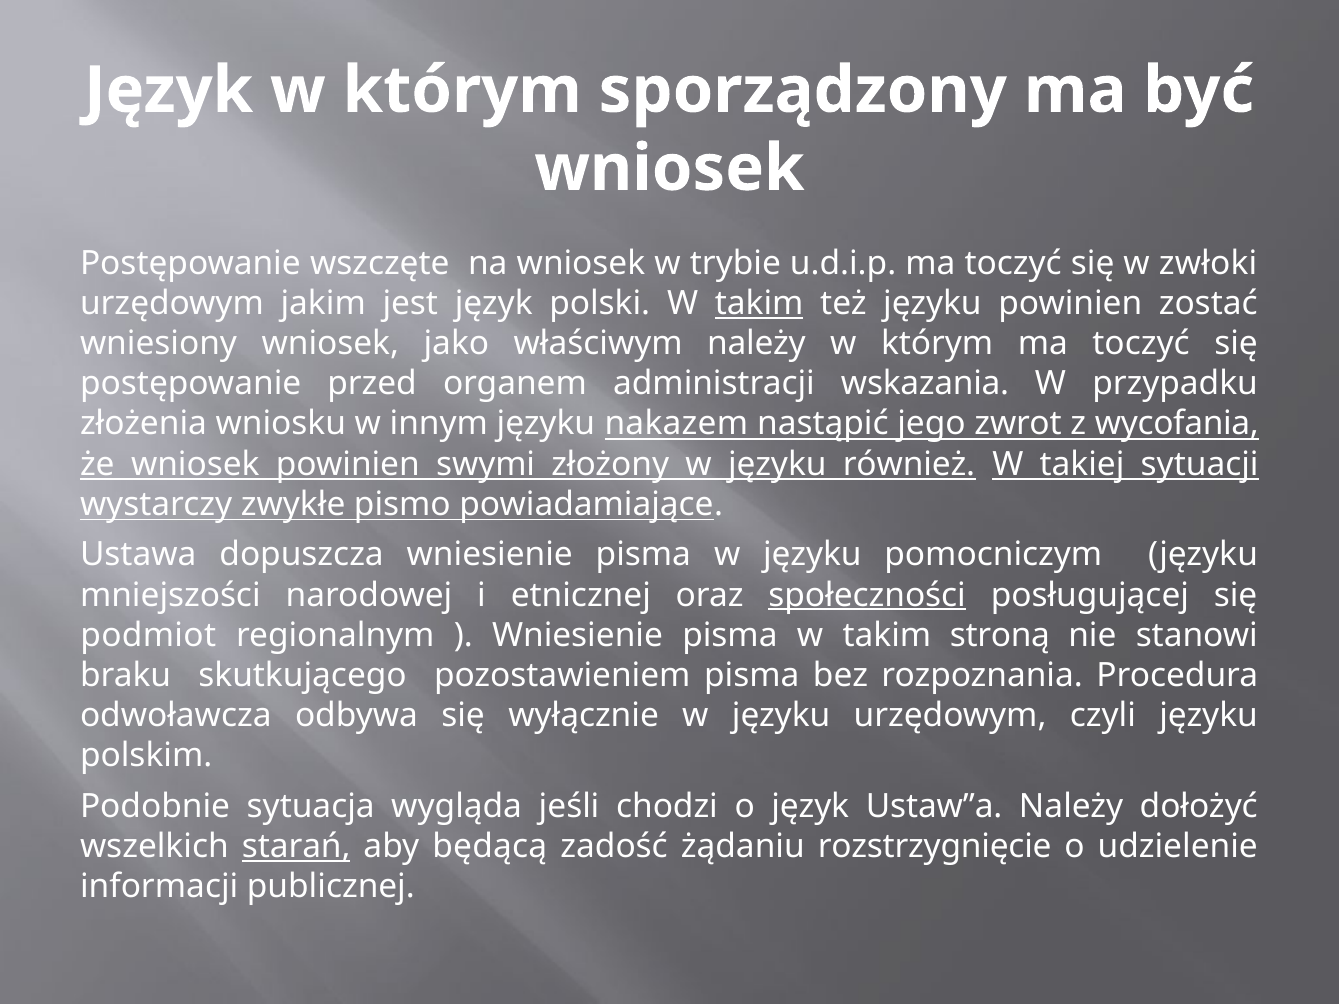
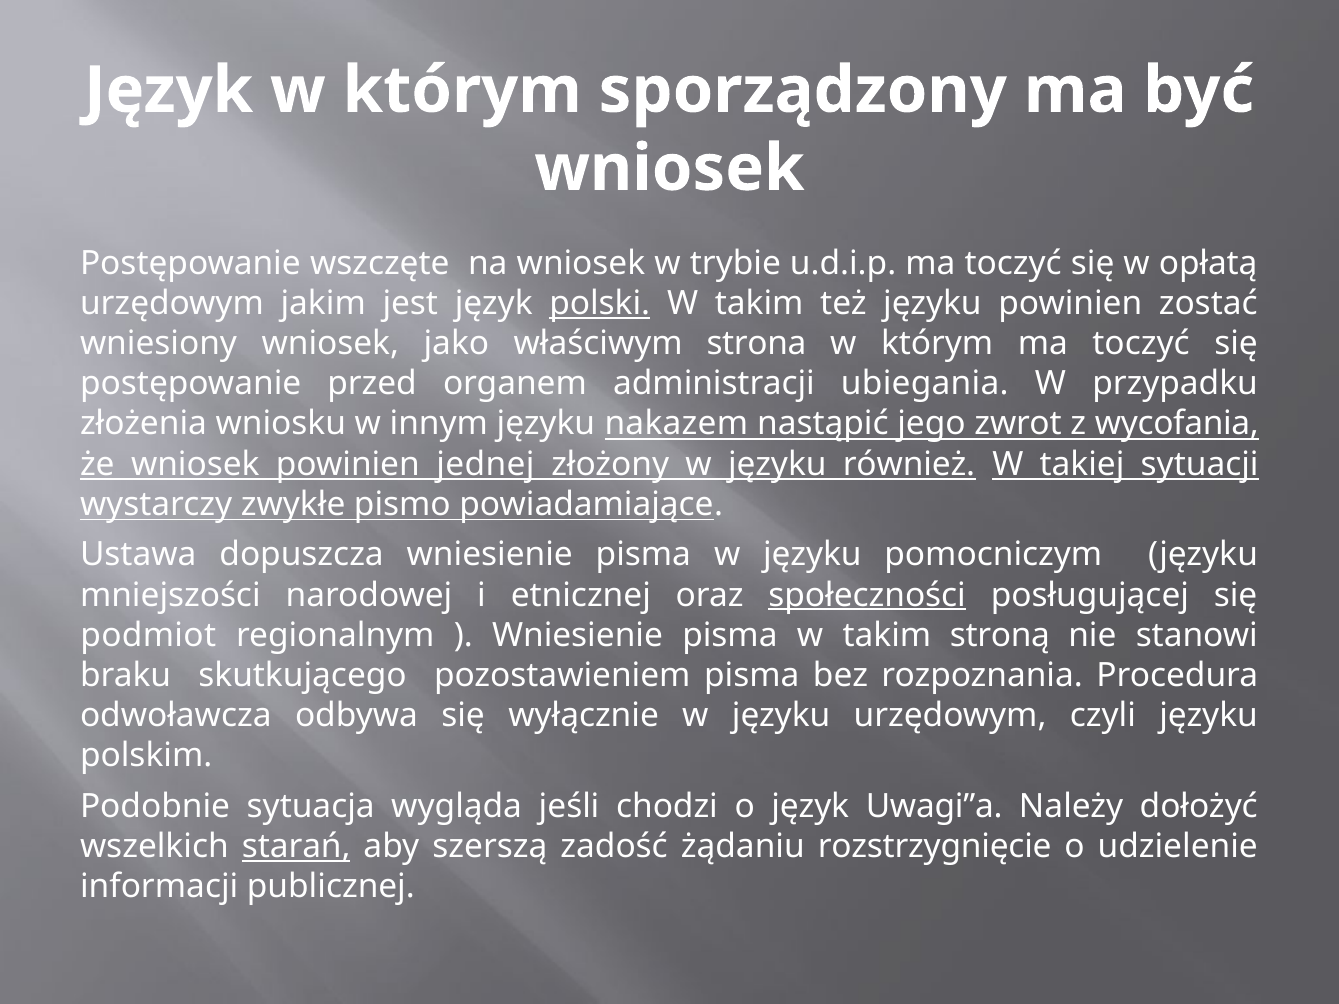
zwłoki: zwłoki -> opłatą (1208, 263)
polski underline: none -> present (600, 304)
takim underline: present -> none (759, 304)
właściwym należy: należy -> strona (757, 344)
wskazania: wskazania -> ubiegania (925, 384)
swymi: swymi -> jednej (485, 464)
Ustaw”a: Ustaw”a -> Uwagi”a (934, 806)
będącą: będącą -> szerszą (490, 847)
